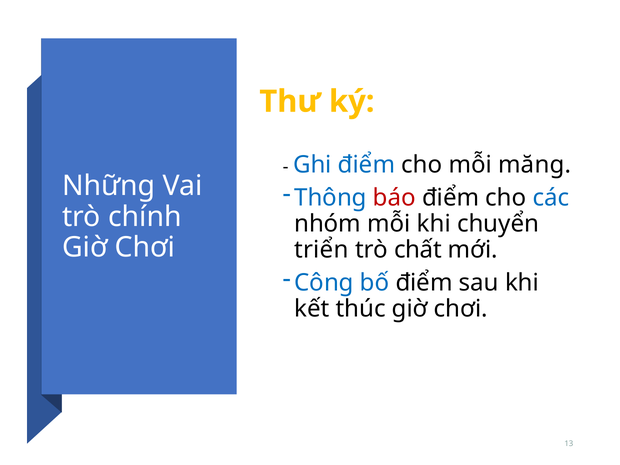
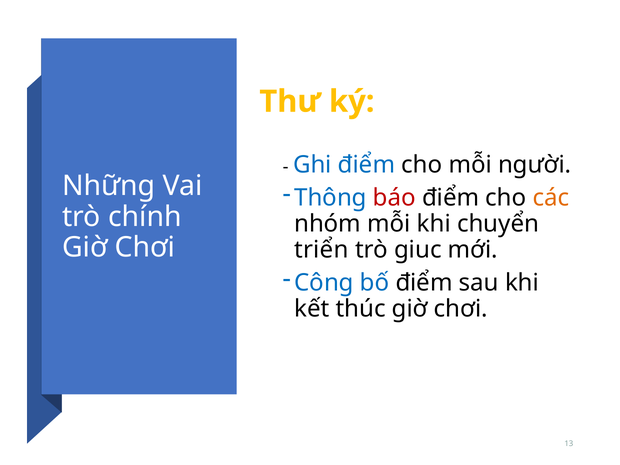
măng: măng -> người (535, 165)
các colour: blue -> orange (551, 198)
chất: chất -> giục (418, 250)
